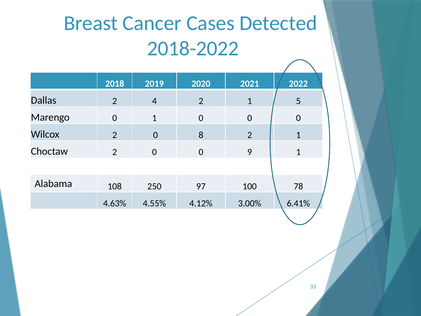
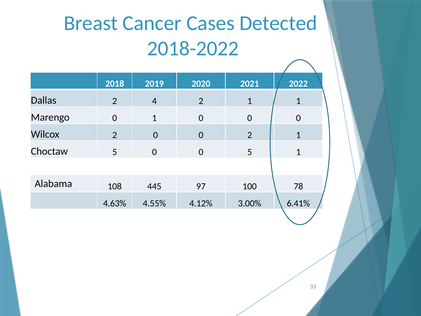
1 5: 5 -> 1 (298, 101)
2 0 8: 8 -> 0 (201, 135)
Choctaw 2: 2 -> 5 (115, 152)
0 9: 9 -> 5 (250, 152)
250: 250 -> 445 (154, 186)
